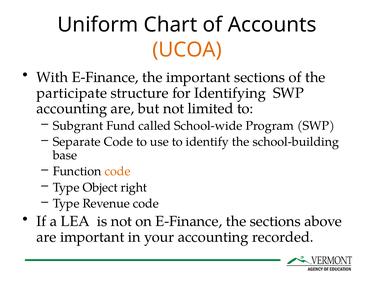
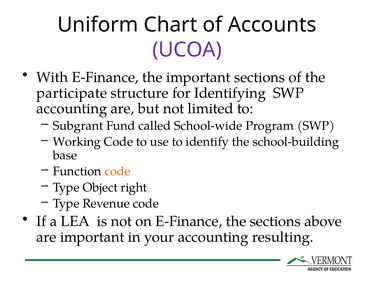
UCOA colour: orange -> purple (187, 50)
Separate: Separate -> Working (77, 142)
recorded: recorded -> resulting (283, 237)
